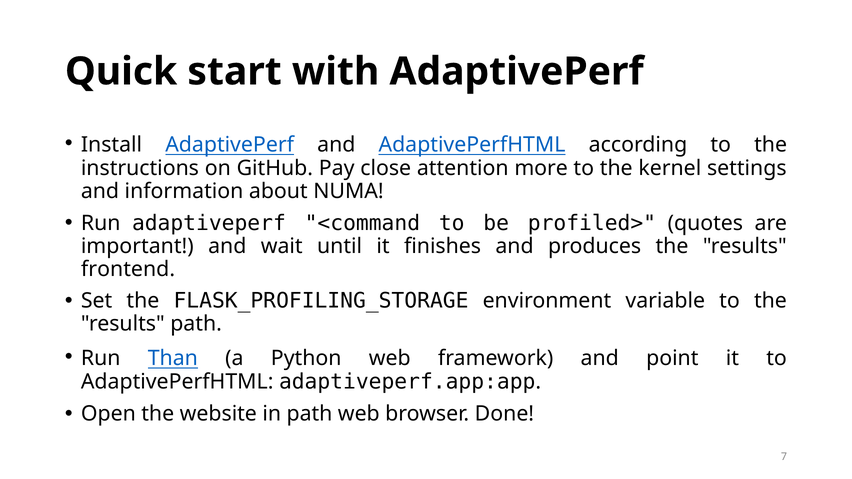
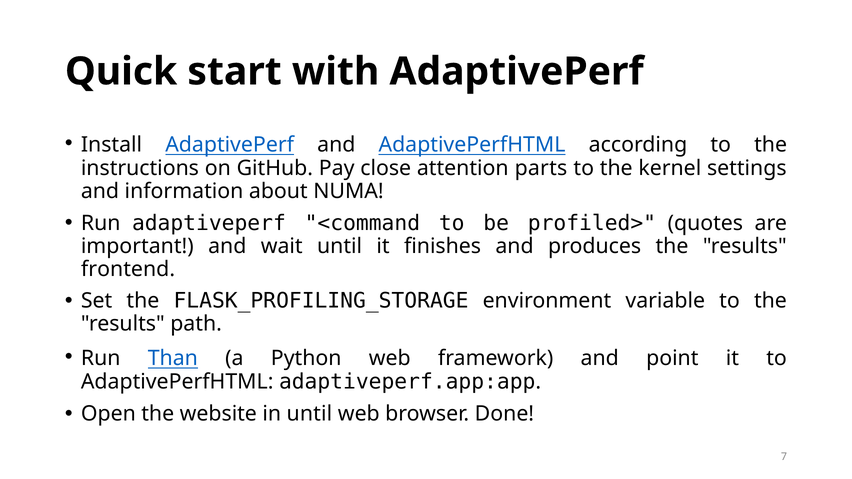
more: more -> parts (541, 168)
in path: path -> until (309, 414)
